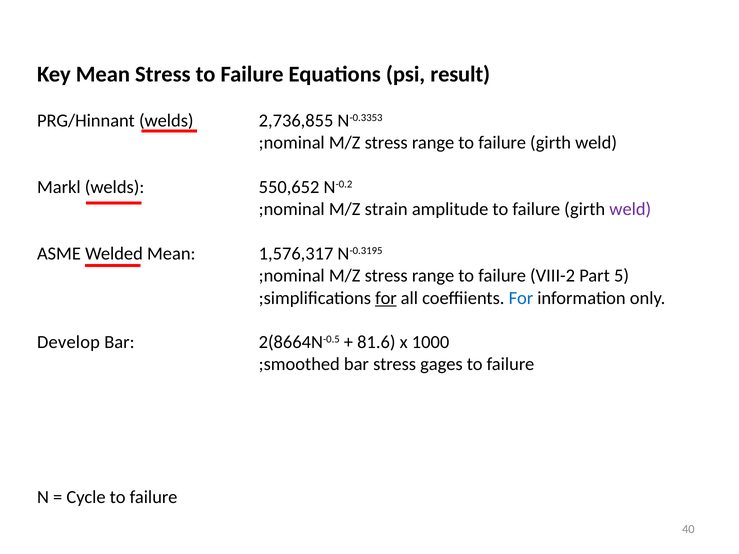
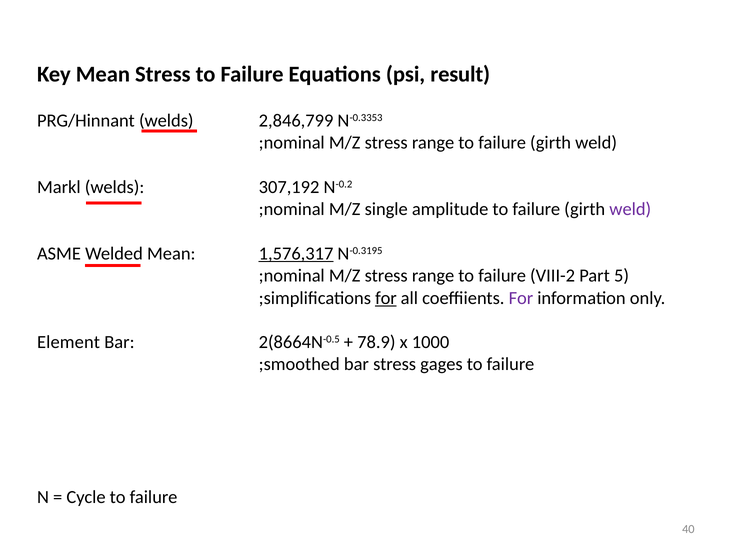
2,736,855: 2,736,855 -> 2,846,799 (296, 121)
550,652: 550,652 -> 307,192 (289, 187)
strain: strain -> single (386, 209)
1,576,317 underline: none -> present (296, 254)
For colour: blue -> purple (521, 298)
Develop: Develop -> Element (69, 342)
81.6: 81.6 -> 78.9 (376, 342)
